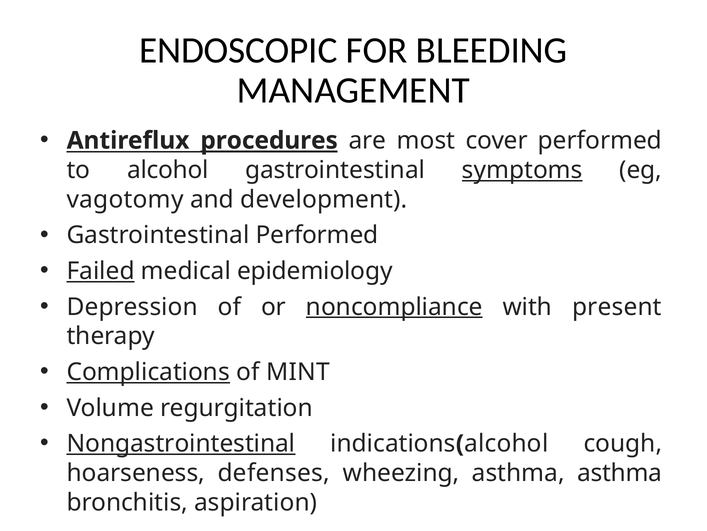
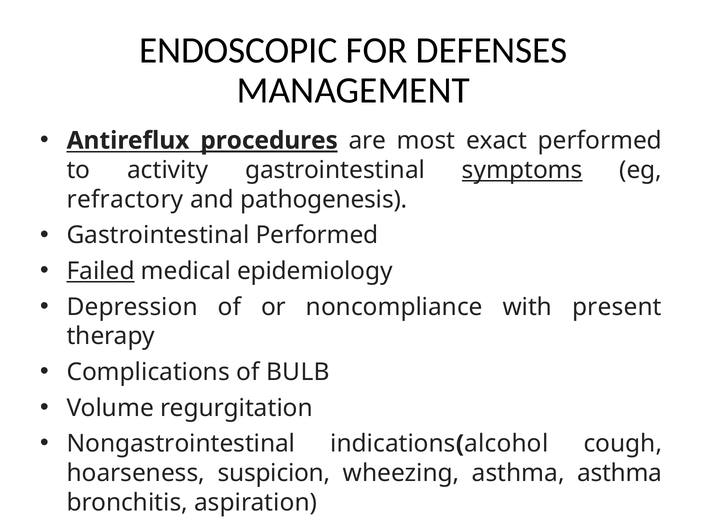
BLEEDING: BLEEDING -> DEFENSES (492, 50)
cover: cover -> exact (497, 140)
to alcohol: alcohol -> activity (168, 170)
vagotomy: vagotomy -> refractory (125, 199)
development: development -> pathogenesis (324, 199)
noncompliance underline: present -> none (394, 306)
Complications underline: present -> none (148, 372)
MINT: MINT -> BULB (298, 372)
Nongastrointestinal underline: present -> none (181, 443)
defenses: defenses -> suspicion (274, 473)
